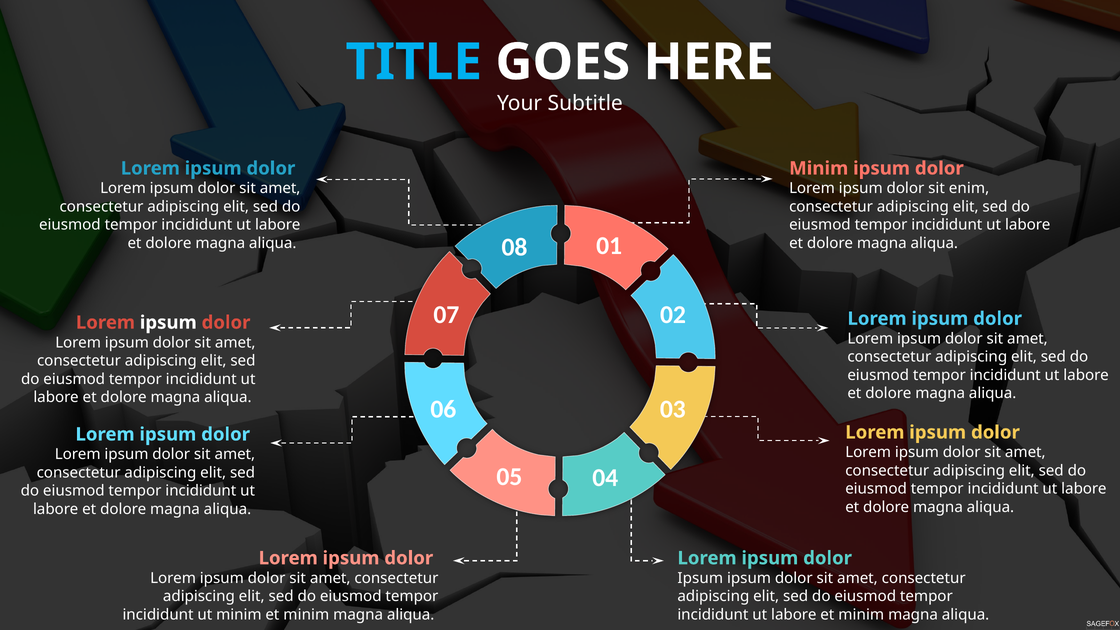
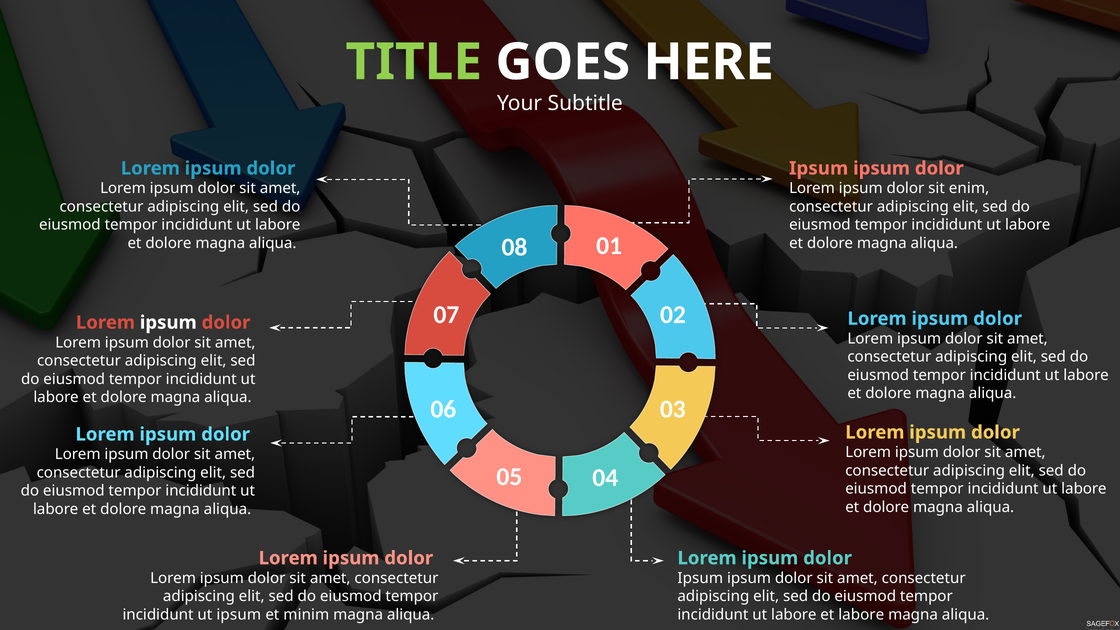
TITLE colour: light blue -> light green (414, 62)
Minim: Minim -> Ipsum (819, 168)
ut minim: minim -> ipsum (239, 615)
labore et minim: minim -> labore (861, 615)
